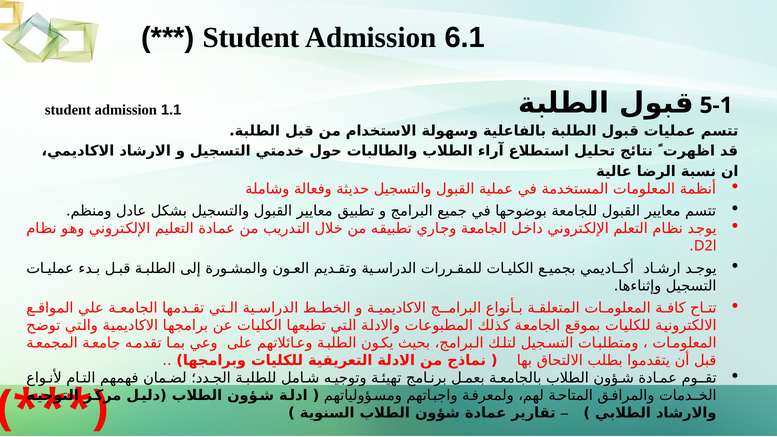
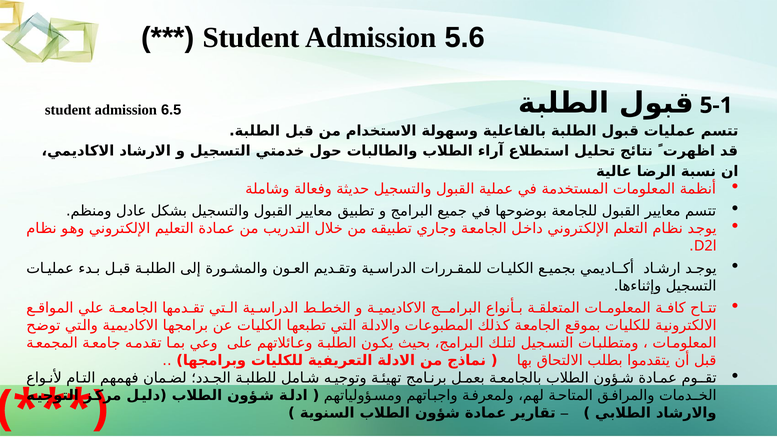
6.1: 6.1 -> 5.6 (465, 38)
1.1: 1.1 -> 6.5 (171, 110)
